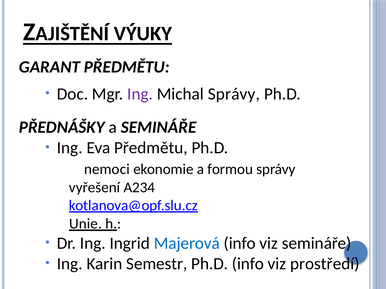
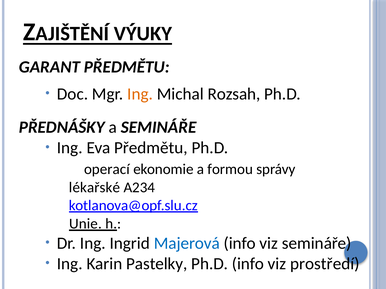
Ing colour: purple -> orange (140, 94)
Michal Správy: Správy -> Rozsah (234, 94)
nemoci: nemoci -> operací (107, 169)
vyřešení: vyřešení -> lékařské (95, 188)
Semestr: Semestr -> Pastelky (157, 264)
